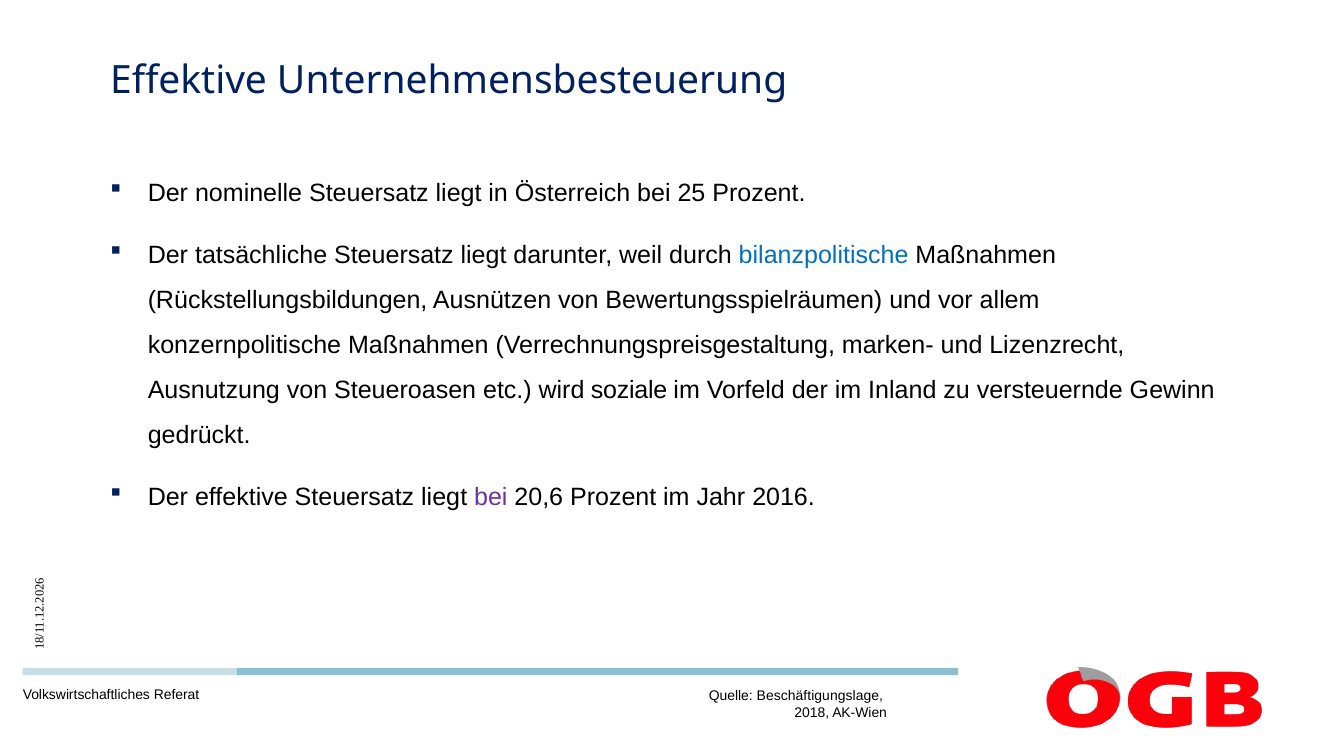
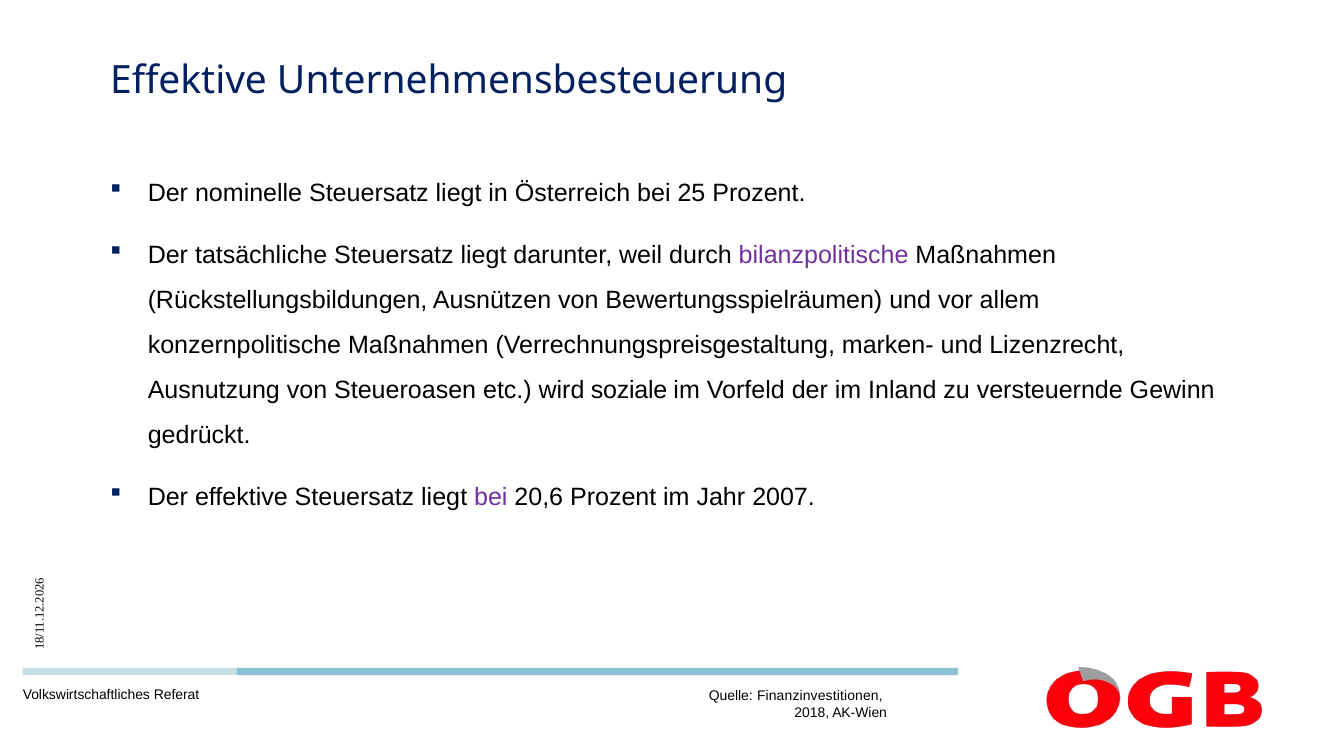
bilanzpolitische colour: blue -> purple (824, 256)
2016: 2016 -> 2007 (784, 498)
Beschäftigungslage: Beschäftigungslage -> Finanzinvestitionen (820, 697)
